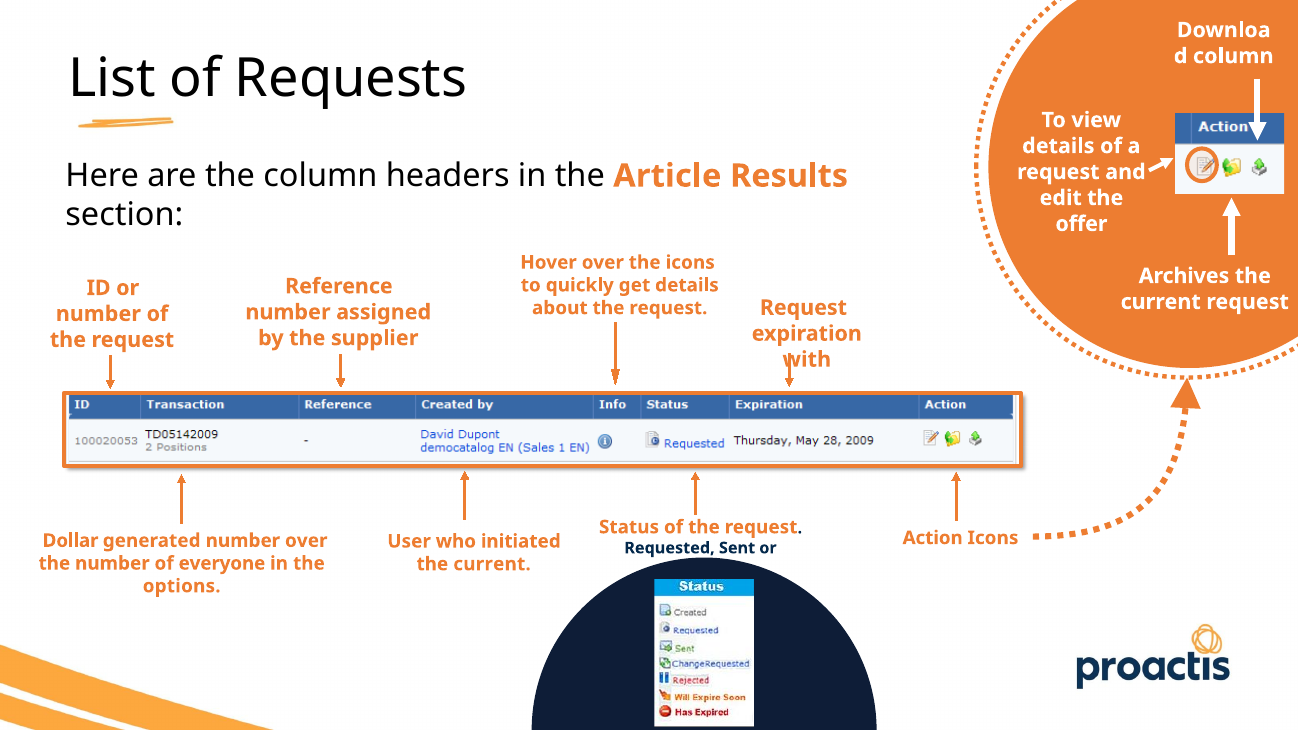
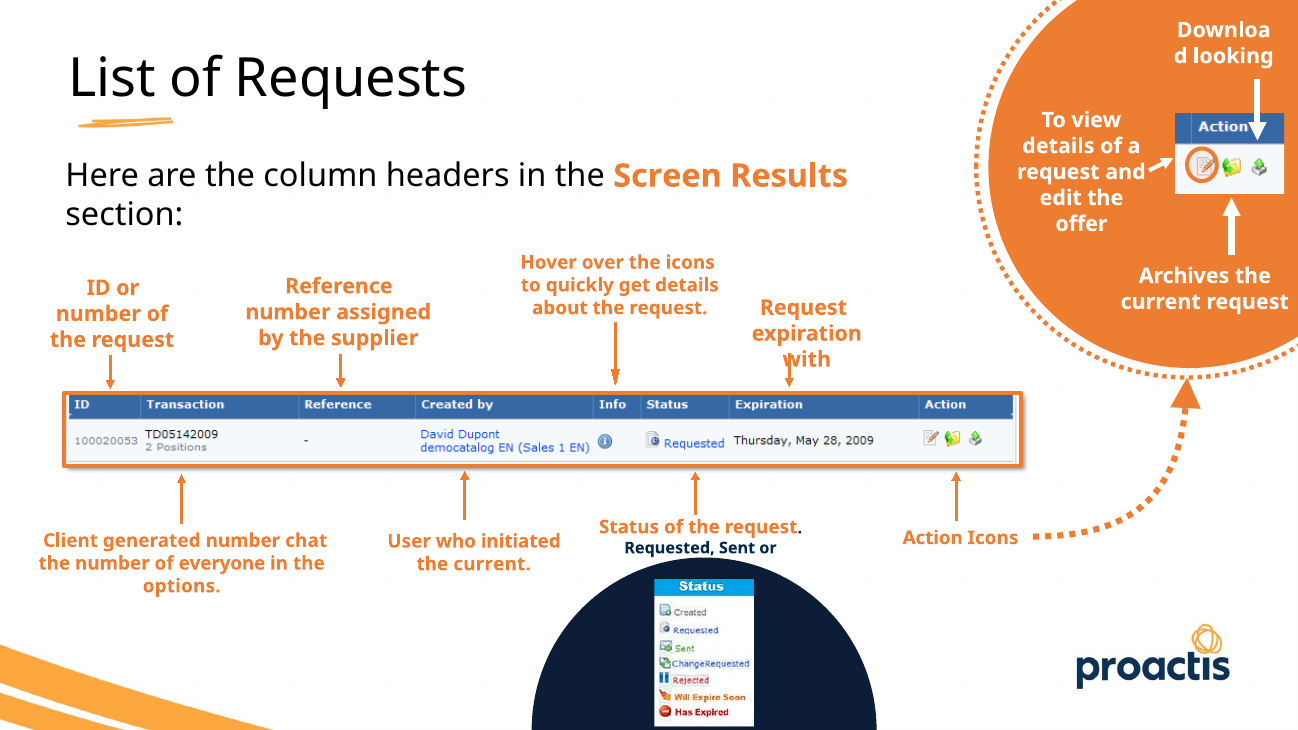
column: column -> looking (1233, 56)
Article: Article -> Screen (667, 176)
Dollar: Dollar -> Client (70, 541)
number over: over -> chat (306, 541)
